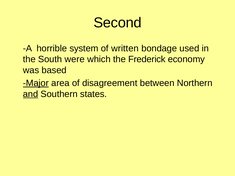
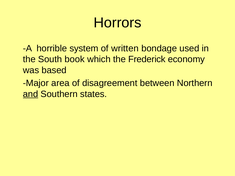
Second: Second -> Horrors (117, 23)
were: were -> book (75, 59)
Major underline: present -> none (36, 83)
